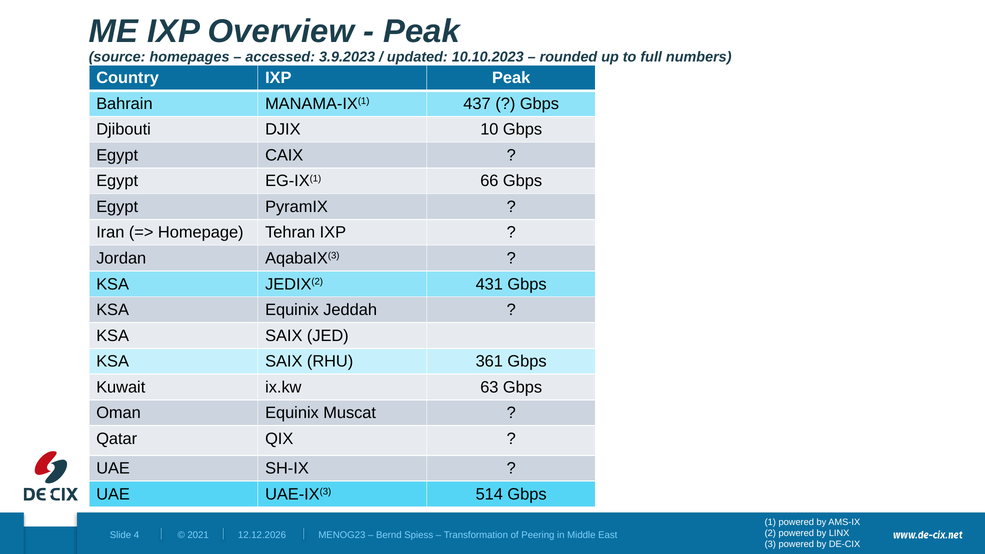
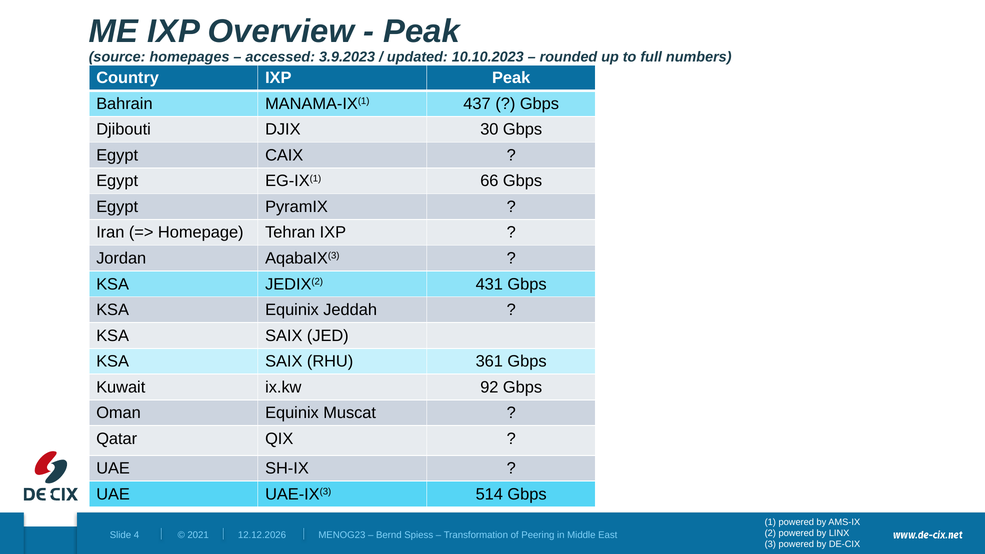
10: 10 -> 30 (489, 130)
63: 63 -> 92 (489, 387)
